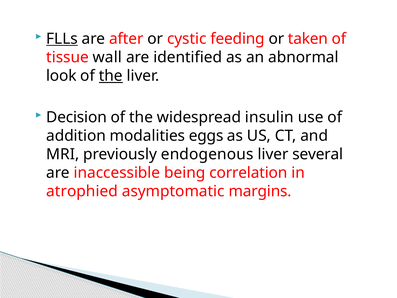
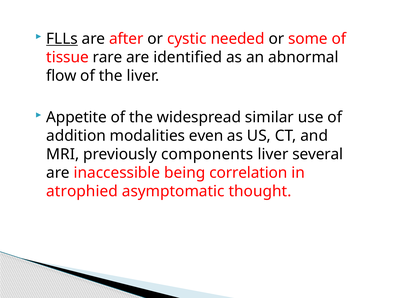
feeding: feeding -> needed (238, 39)
taken: taken -> some (308, 39)
wall: wall -> rare (107, 57)
look: look -> flow (61, 76)
the underline: present -> none (111, 76)
Decision: Decision -> Appetite (77, 117)
insulin: insulin -> similar (269, 117)
eggs: eggs -> even (206, 136)
endogenous: endogenous -> components (207, 154)
margins: margins -> thought (260, 191)
